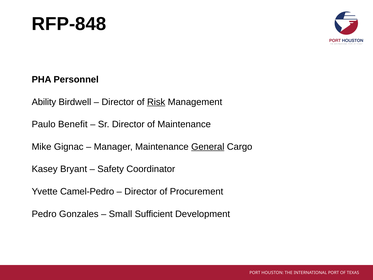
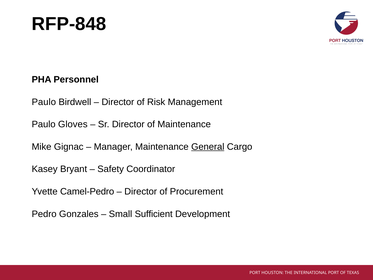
Ability: Ability -> Paulo (44, 102)
Risk underline: present -> none (156, 102)
Benefit: Benefit -> Gloves (73, 124)
